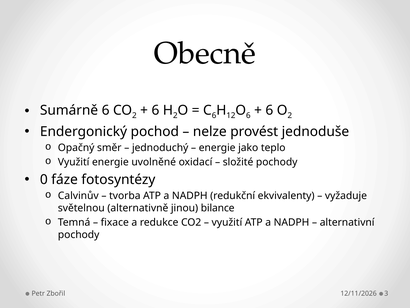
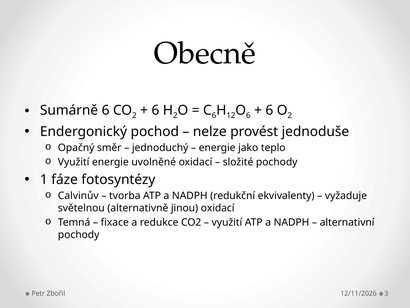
0: 0 -> 1 (44, 179)
jinou bilance: bilance -> oxidací (218, 208)
